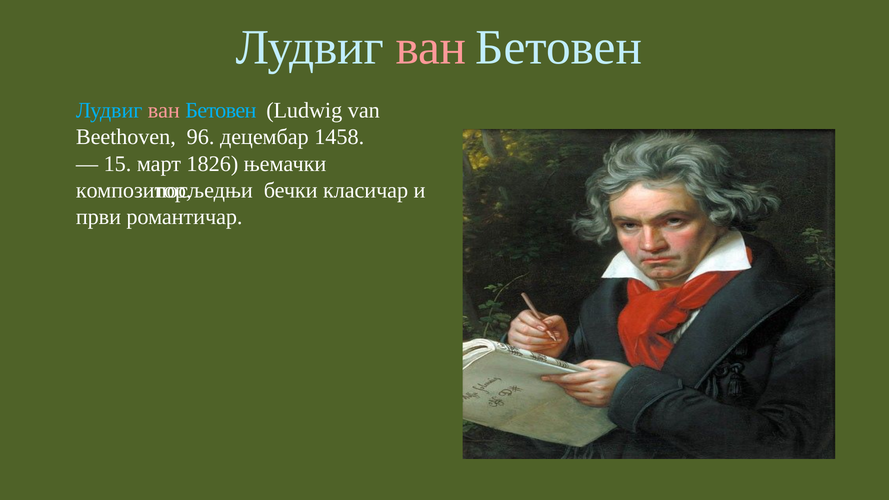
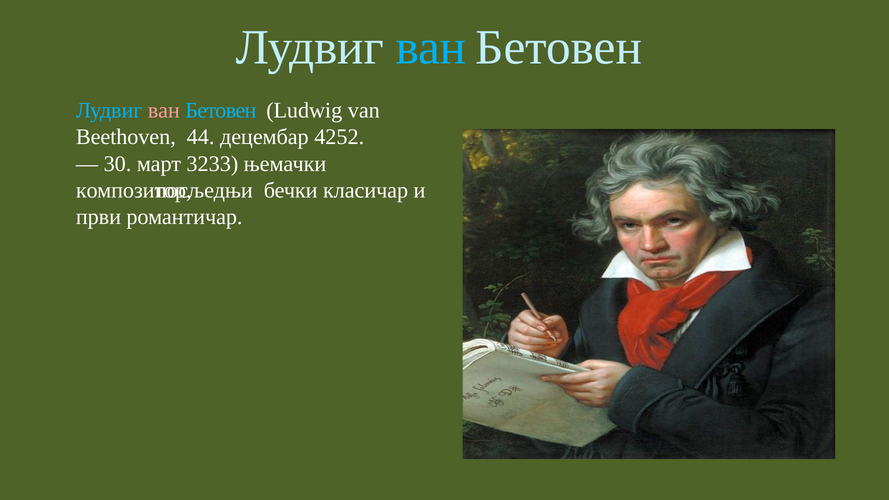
ван colour: pink -> light blue (431, 47)
96: 96 -> 44 (201, 137)
1458: 1458 -> 4252 (339, 137)
15: 15 -> 30 (118, 164)
1826: 1826 -> 3233 (212, 164)
